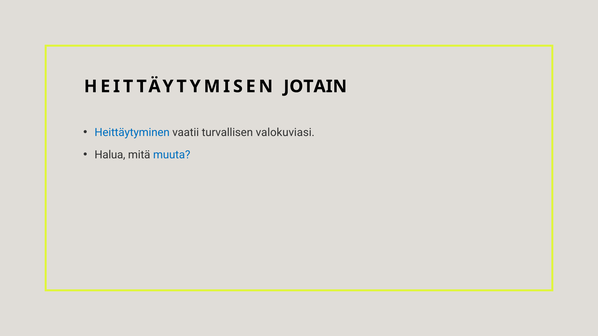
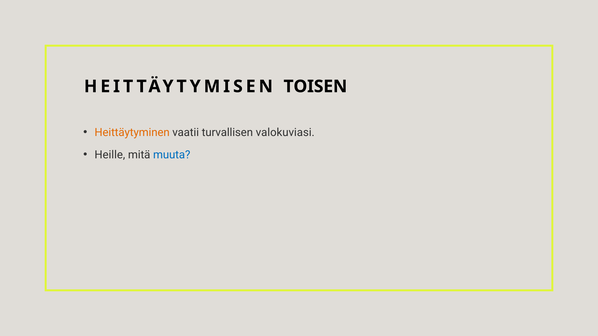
JOTAIN: JOTAIN -> TOISEN (315, 87)
Heittäytyminen colour: blue -> orange (132, 133)
Halua: Halua -> Heille (110, 155)
